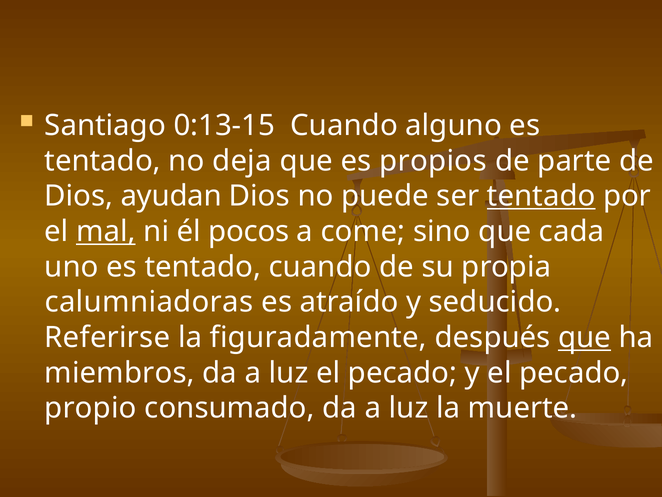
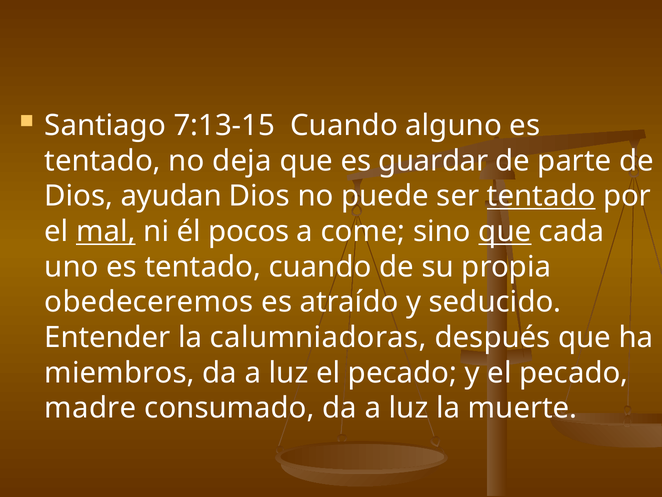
0:13-15: 0:13-15 -> 7:13-15 (224, 125)
propios: propios -> guardar (433, 161)
que underline: none -> present (505, 231)
calumniadoras: calumniadoras -> obedeceremos (149, 302)
Referirse: Referirse -> Entender (107, 337)
figuradamente: figuradamente -> calumniadoras (318, 337)
que underline: present -> none (585, 337)
propio: propio -> madre (90, 408)
